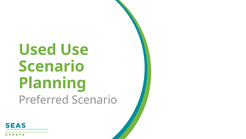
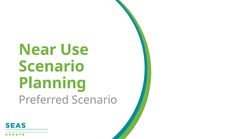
Used: Used -> Near (37, 50)
